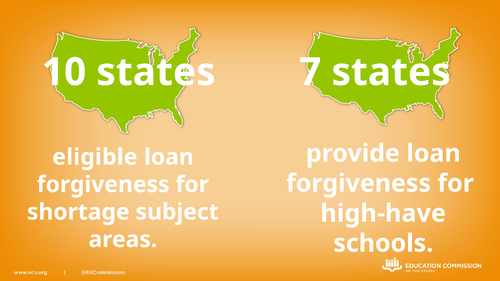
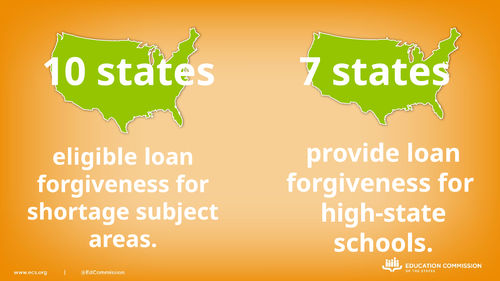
high-have: high-have -> high-state (383, 214)
